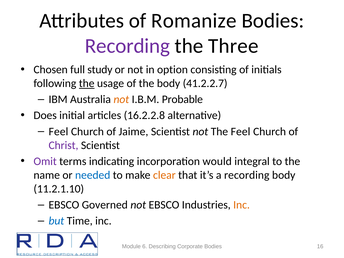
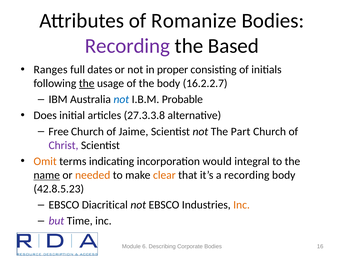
Three: Three -> Based (233, 46)
Chosen: Chosen -> Ranges (51, 70)
study: study -> dates (100, 70)
option: option -> proper (173, 70)
41.2.2.7: 41.2.2.7 -> 16.2.2.7 (205, 83)
not colour: orange -> blue (121, 99)
16.2.2.8: 16.2.2.8 -> 27.3.3.8 (144, 115)
Feel: Feel -> Free (59, 132)
The Feel: Feel -> Part (241, 132)
Omit colour: purple -> orange (45, 161)
name underline: none -> present (47, 175)
needed colour: blue -> orange (93, 175)
11.2.1.10: 11.2.1.10 -> 42.8.5.23 (59, 189)
Governed: Governed -> Diacritical (105, 205)
but colour: blue -> purple (56, 221)
